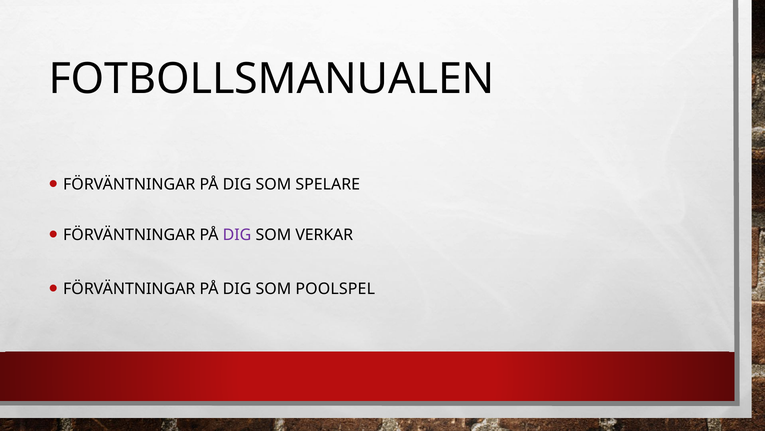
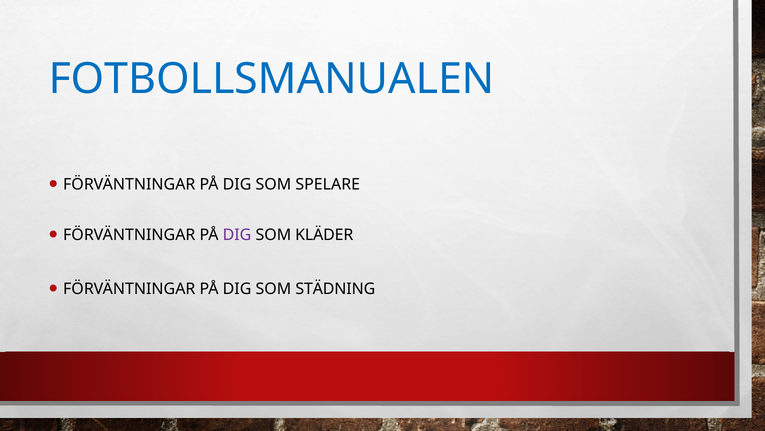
FOTBOLLSMANUALEN colour: black -> blue (272, 79)
VERKAR: VERKAR -> KLÄDER (324, 234)
POOLSPEL: POOLSPEL -> STÄDNING (335, 288)
